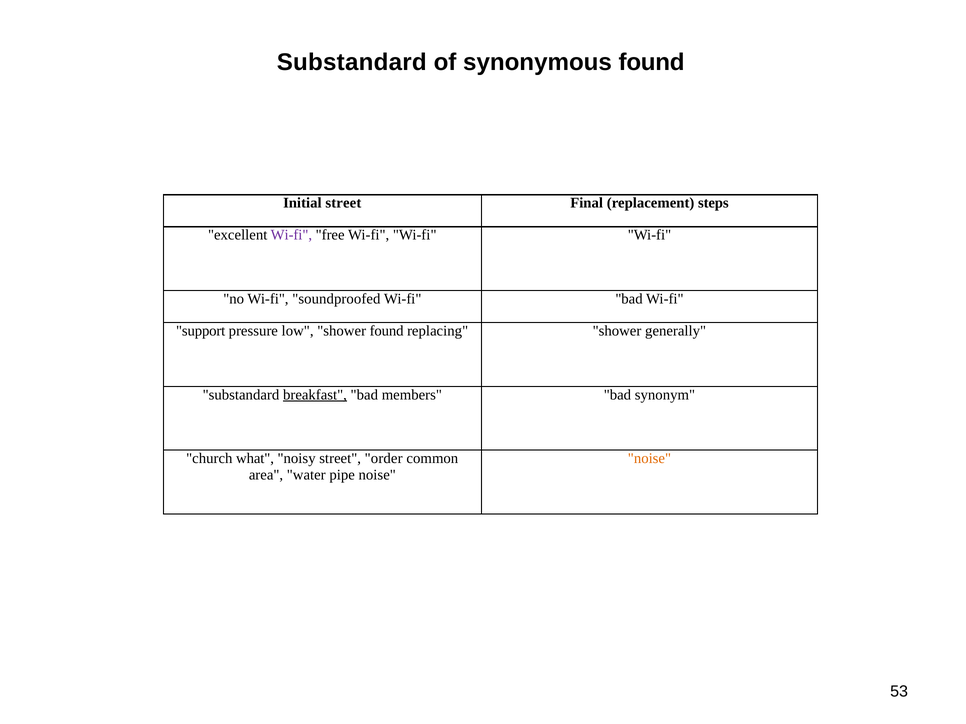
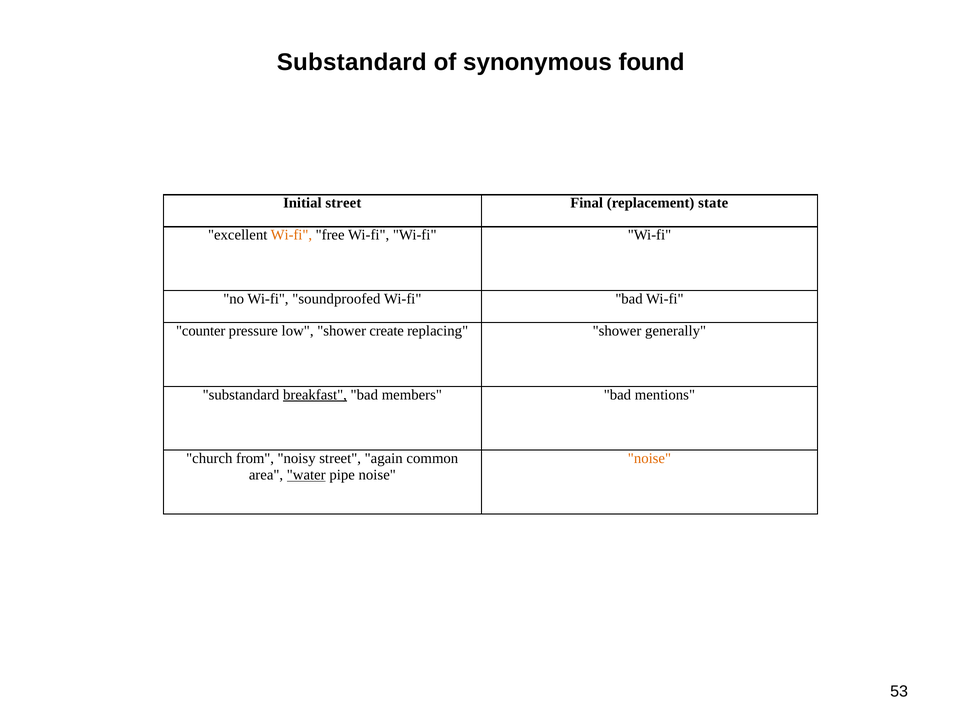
steps: steps -> state (713, 203)
Wi-fi colour: purple -> orange (291, 235)
support: support -> counter (201, 331)
shower found: found -> create (387, 331)
synonym: synonym -> mentions (665, 395)
what: what -> from (255, 459)
order: order -> again (384, 459)
water underline: none -> present (306, 475)
